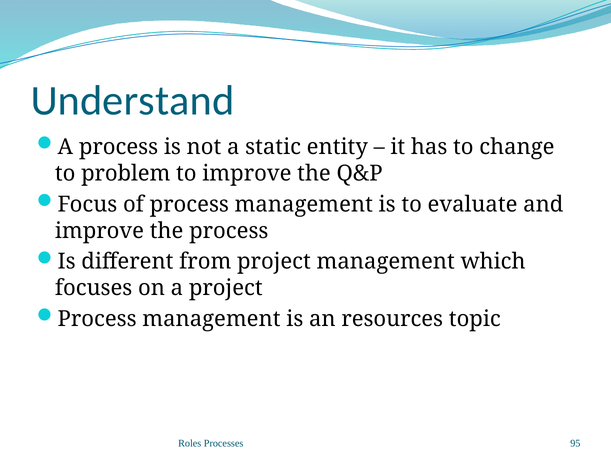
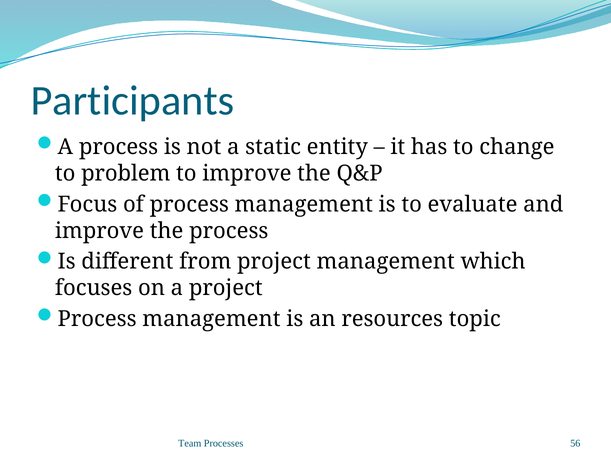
Understand: Understand -> Participants (132, 101)
Roles: Roles -> Team (190, 444)
95: 95 -> 56 (575, 444)
